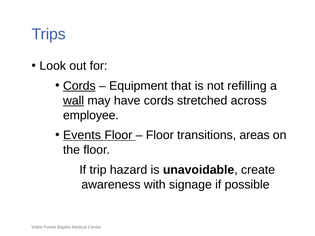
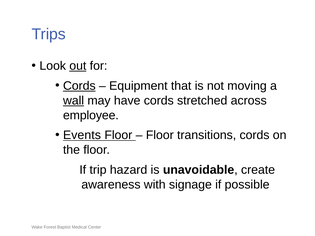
out underline: none -> present (78, 66)
refilling: refilling -> moving (247, 86)
transitions areas: areas -> cords (255, 135)
